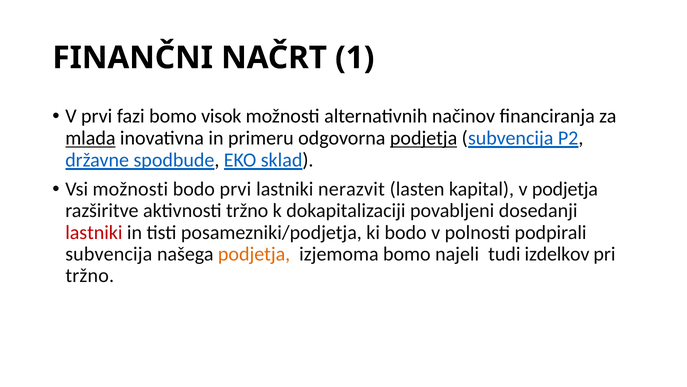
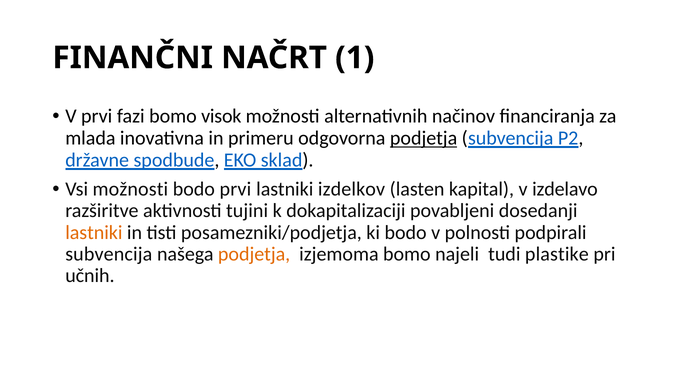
mlada underline: present -> none (90, 138)
nerazvit: nerazvit -> izdelkov (352, 189)
v podjetja: podjetja -> izdelavo (565, 189)
aktivnosti tržno: tržno -> tujini (247, 211)
lastniki colour: red -> orange (94, 232)
izdelkov: izdelkov -> plastike (557, 254)
tržno: tržno -> učnih (90, 275)
